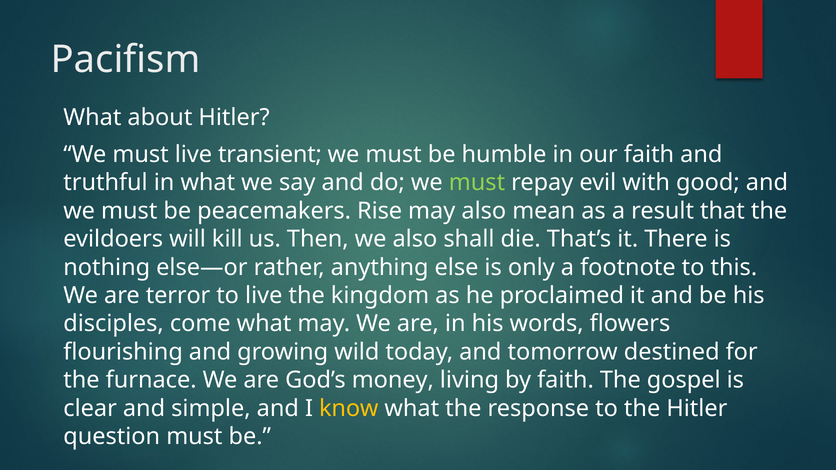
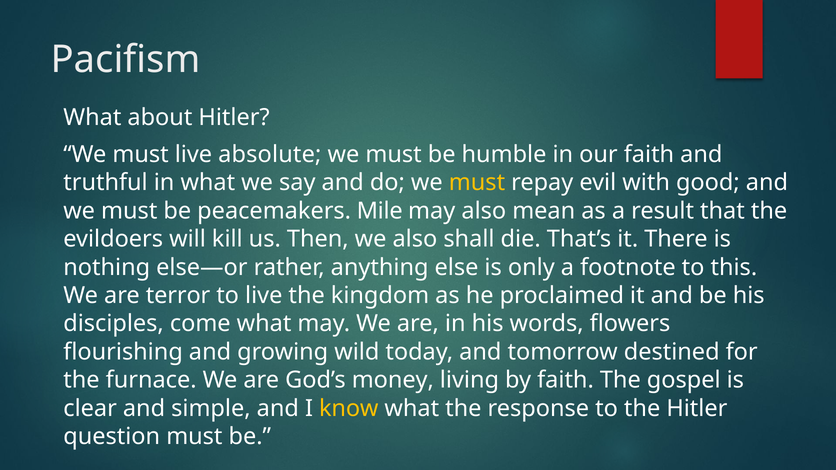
transient: transient -> absolute (270, 154)
must colour: light green -> yellow (477, 183)
Rise: Rise -> Mile (380, 211)
